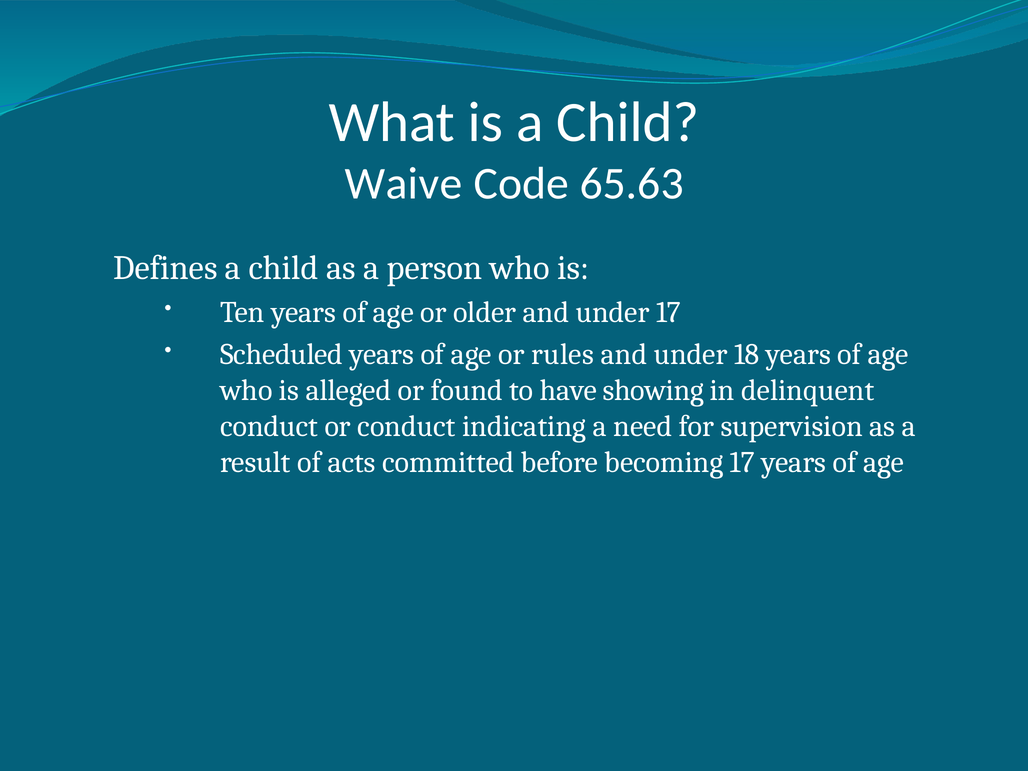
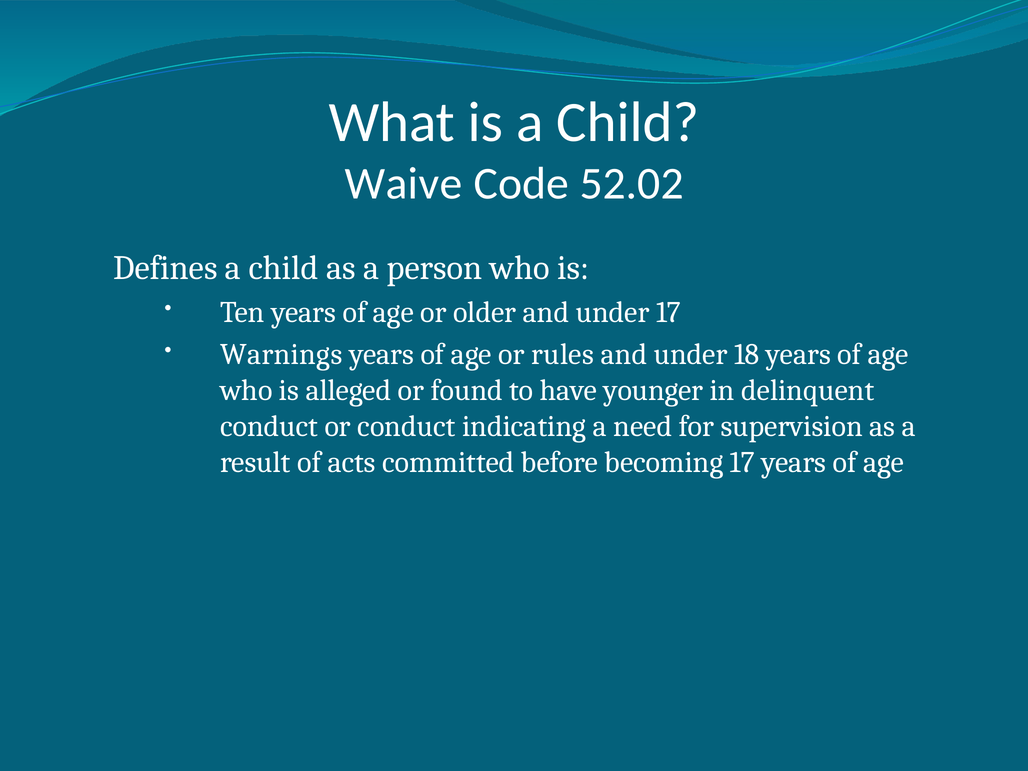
65.63: 65.63 -> 52.02 (632, 183)
Scheduled: Scheduled -> Warnings (281, 354)
showing: showing -> younger (653, 390)
